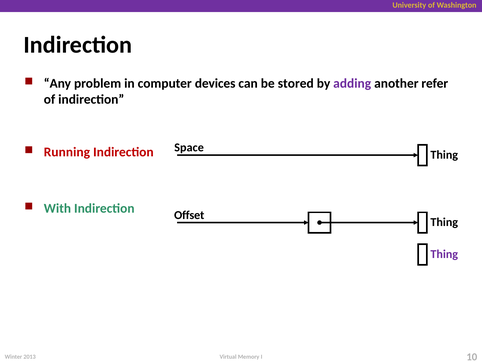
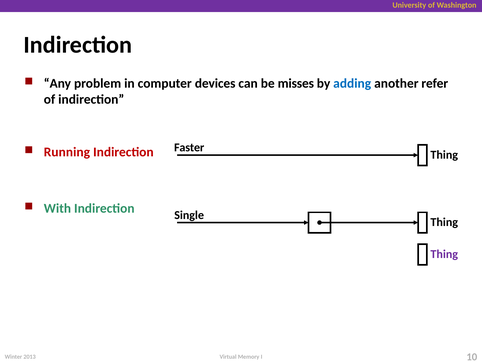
stored: stored -> misses (296, 83)
adding colour: purple -> blue (352, 83)
Space: Space -> Faster (189, 147)
Offset: Offset -> Single (189, 215)
